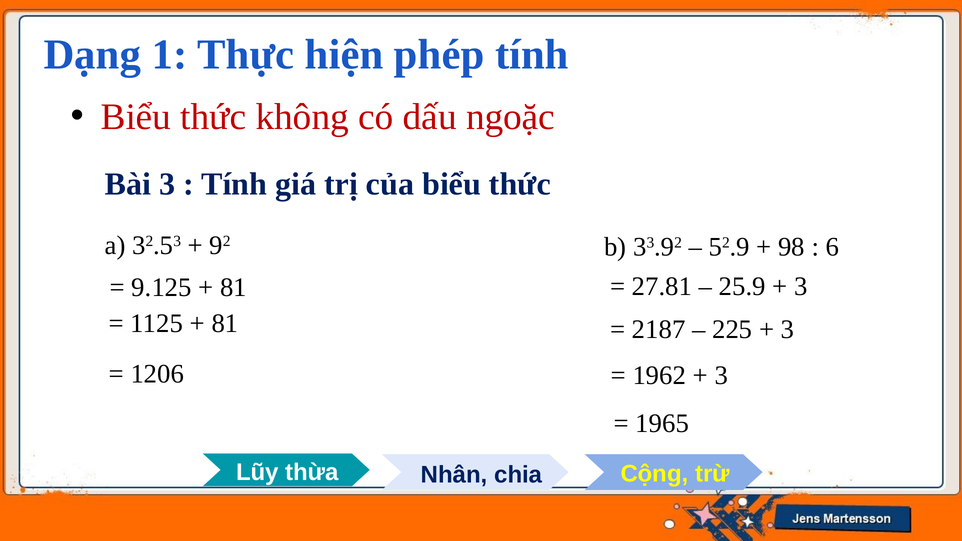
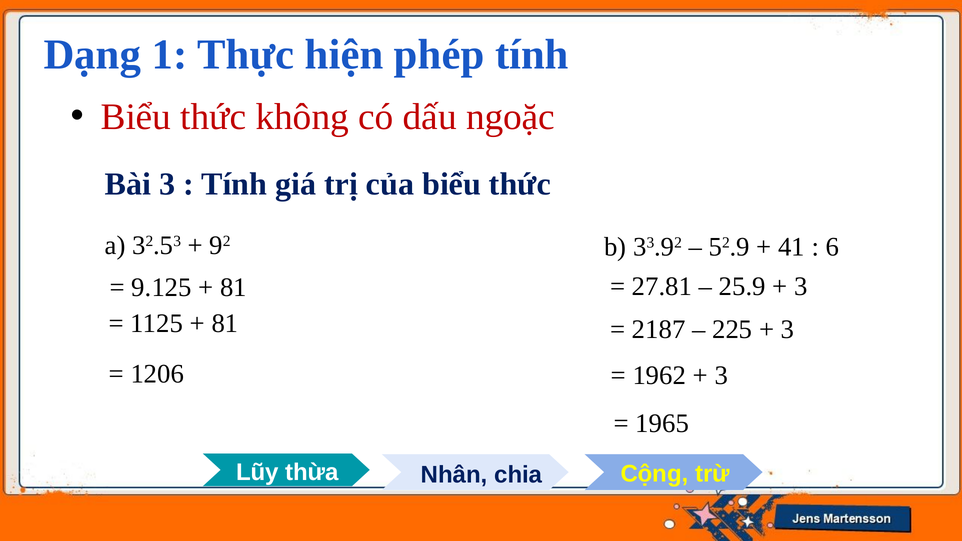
98: 98 -> 41 (791, 247)
